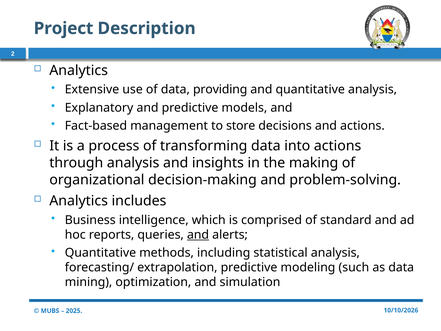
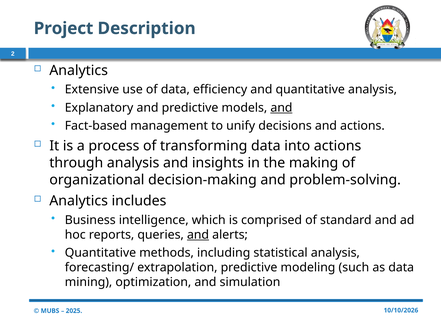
providing: providing -> efficiency (220, 89)
and underline: none -> present (281, 108)
store: store -> unify (241, 126)
